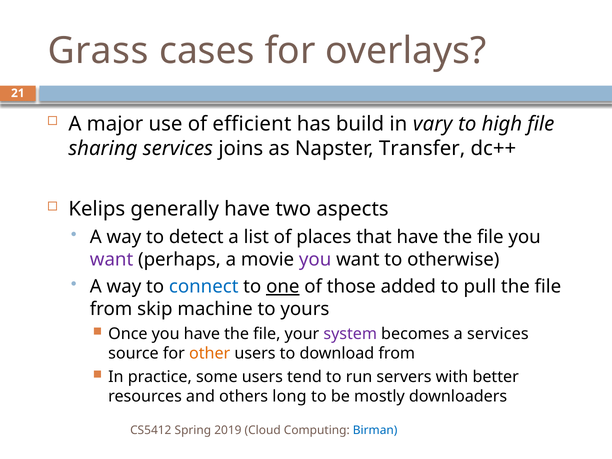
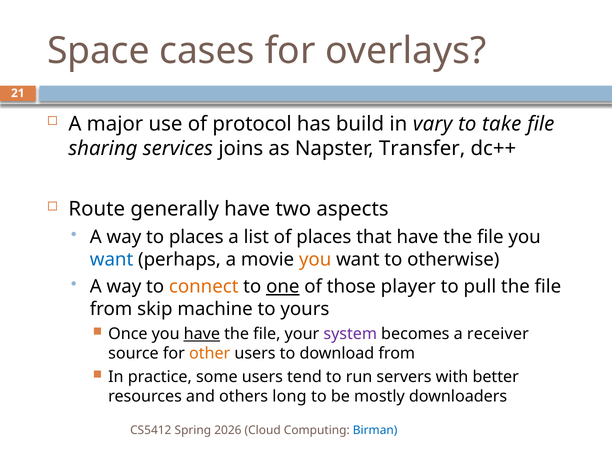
Grass: Grass -> Space (98, 51)
efficient: efficient -> protocol (252, 124)
high: high -> take (502, 124)
Kelips: Kelips -> Route (97, 209)
to detect: detect -> places (196, 237)
want colour: purple -> blue (112, 260)
you colour: purple -> orange (315, 260)
connect colour: blue -> orange (204, 287)
added: added -> player (408, 287)
have underline: none -> present (202, 334)
a services: services -> receiver (498, 334)
2019: 2019 -> 2026 (228, 430)
